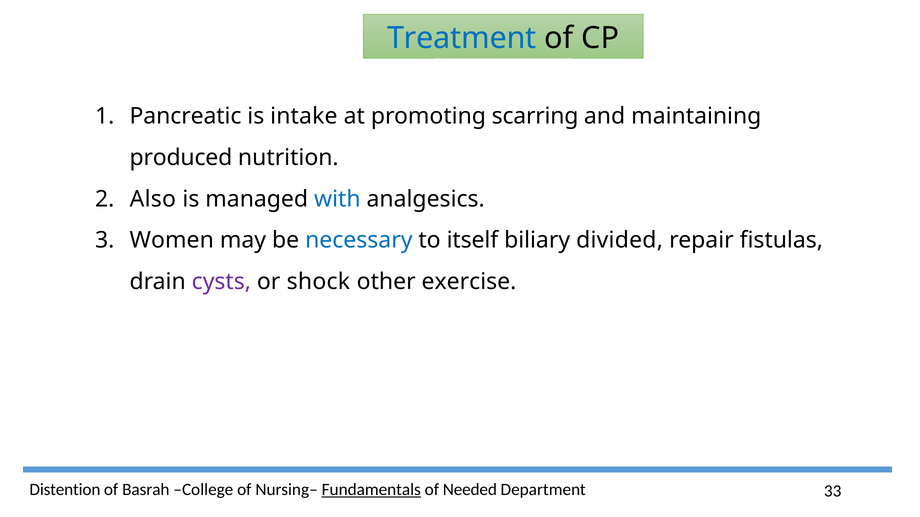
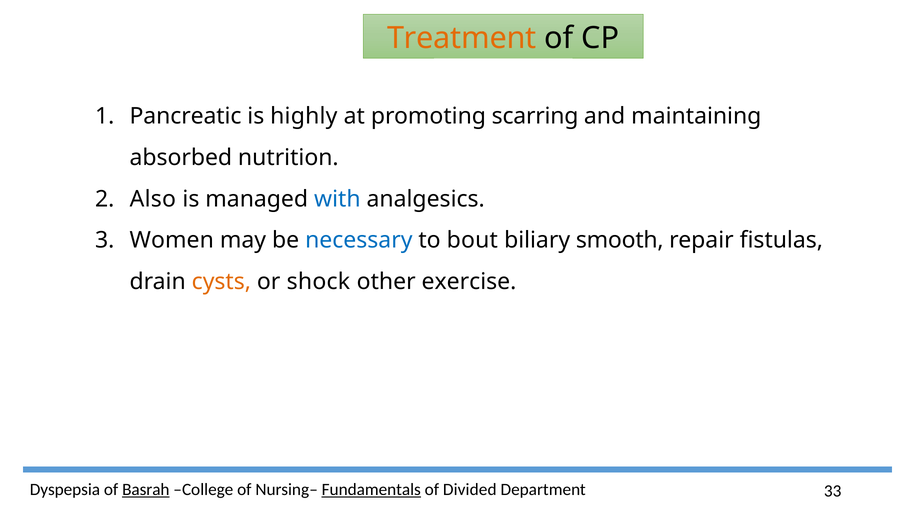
Treatment colour: blue -> orange (462, 38)
intake: intake -> highly (304, 116)
produced: produced -> absorbed (181, 158)
itself: itself -> bout (472, 241)
divided: divided -> smooth (620, 241)
cysts colour: purple -> orange (221, 282)
Distention: Distention -> Dyspepsia (65, 490)
Basrah underline: none -> present (146, 490)
Needed: Needed -> Divided (470, 490)
